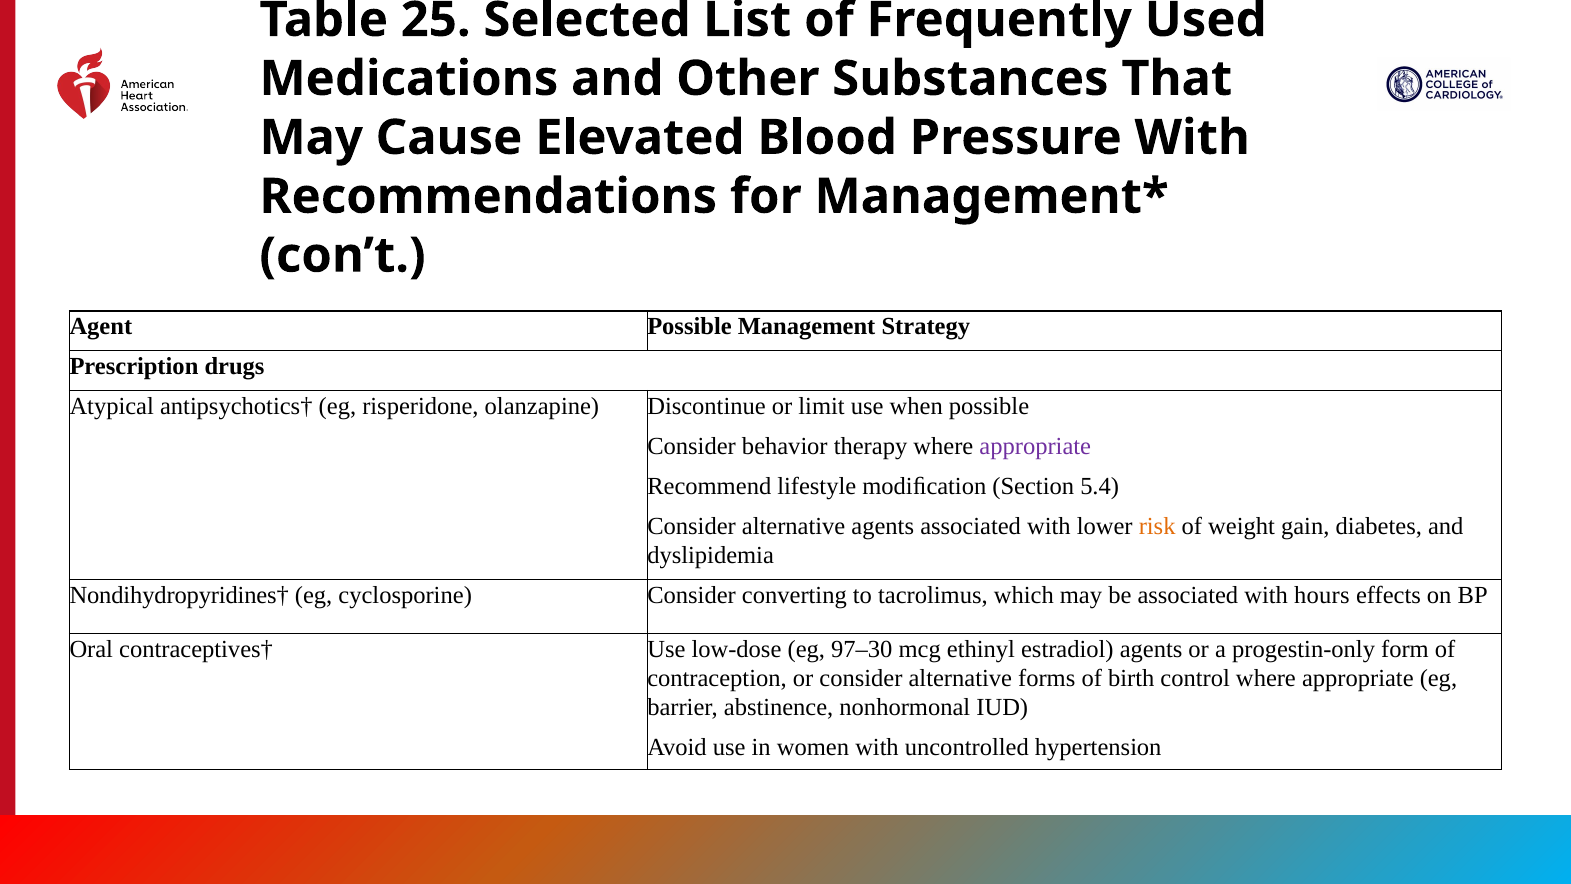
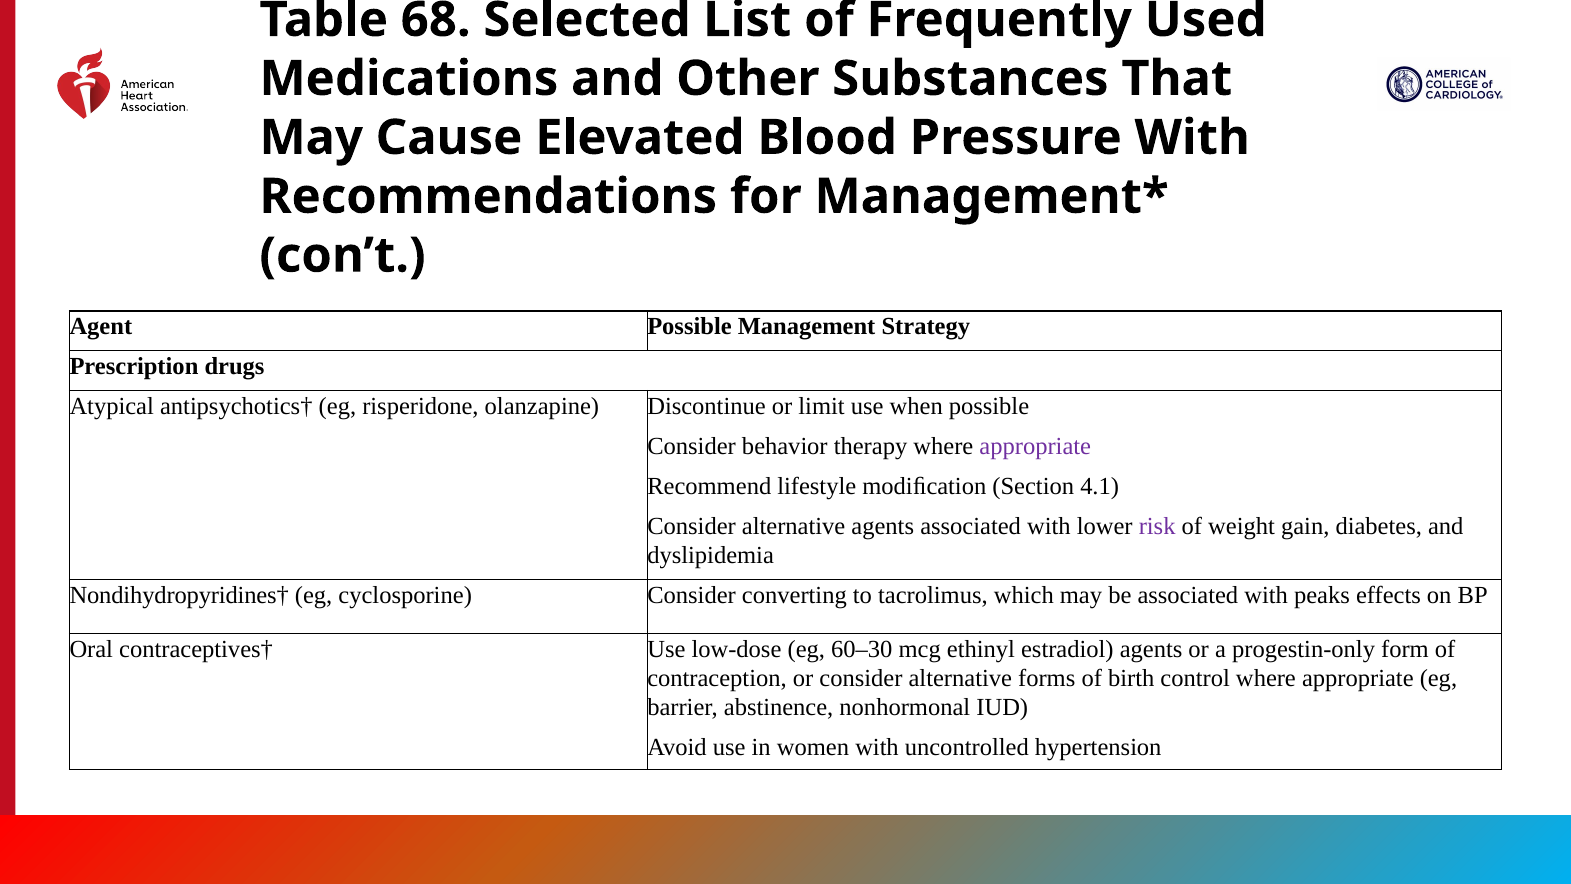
25: 25 -> 68 (436, 20)
5.4: 5.4 -> 4.1 (1100, 486)
risk colour: orange -> purple (1157, 526)
hours: hours -> peaks (1322, 595)
97–30: 97–30 -> 60–30 (862, 649)
